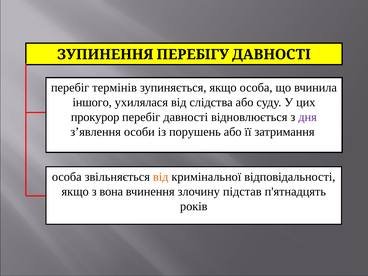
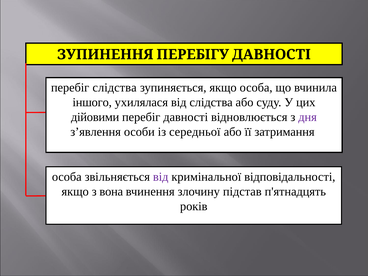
перебіг термінів: термінів -> слідства (115, 88)
прокурор: прокурор -> дійовими (95, 117)
порушень: порушень -> середньої (195, 132)
від colour: orange -> purple (161, 177)
